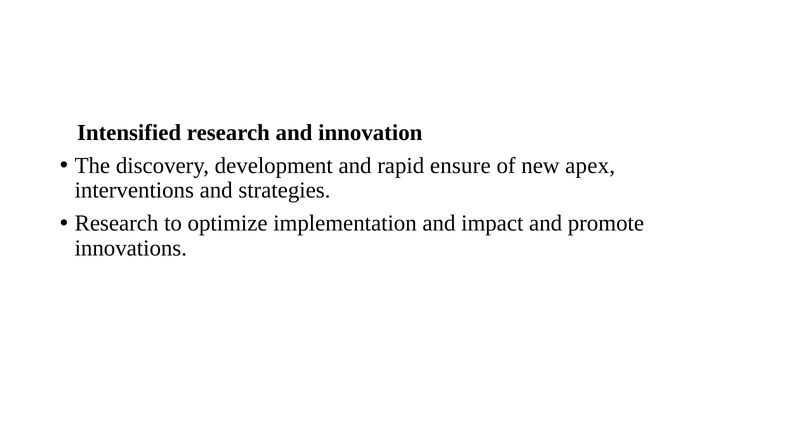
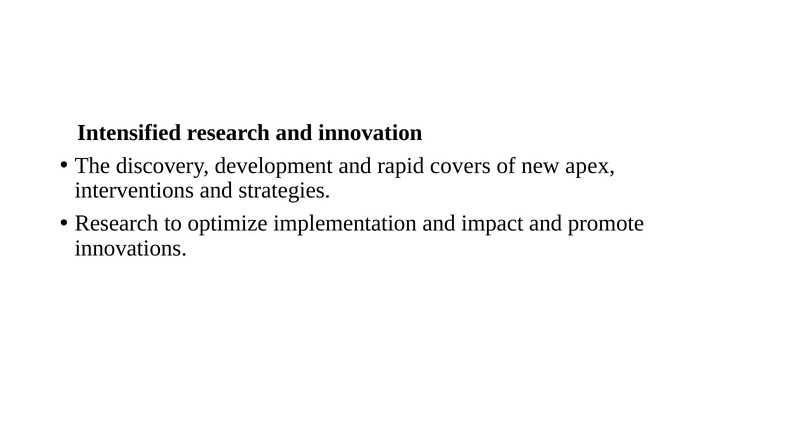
ensure: ensure -> covers (460, 166)
